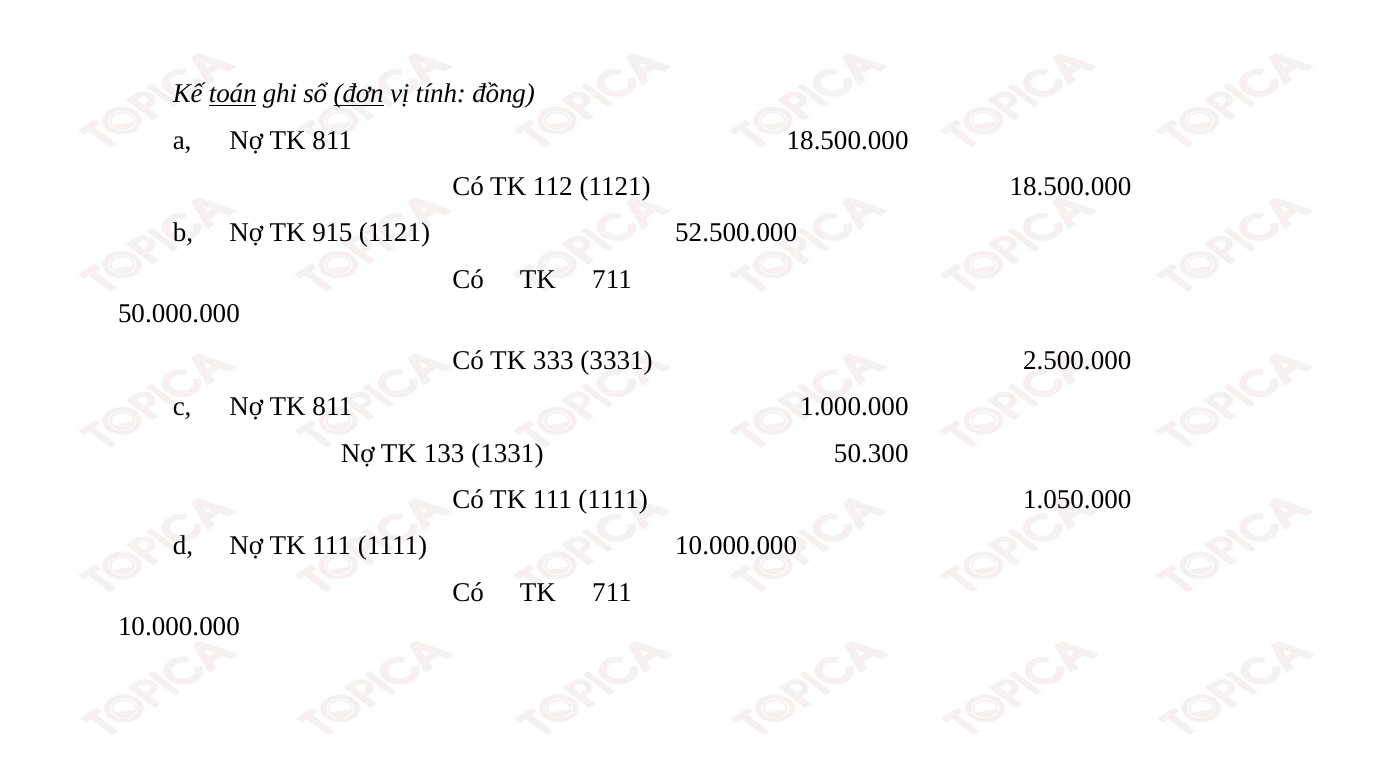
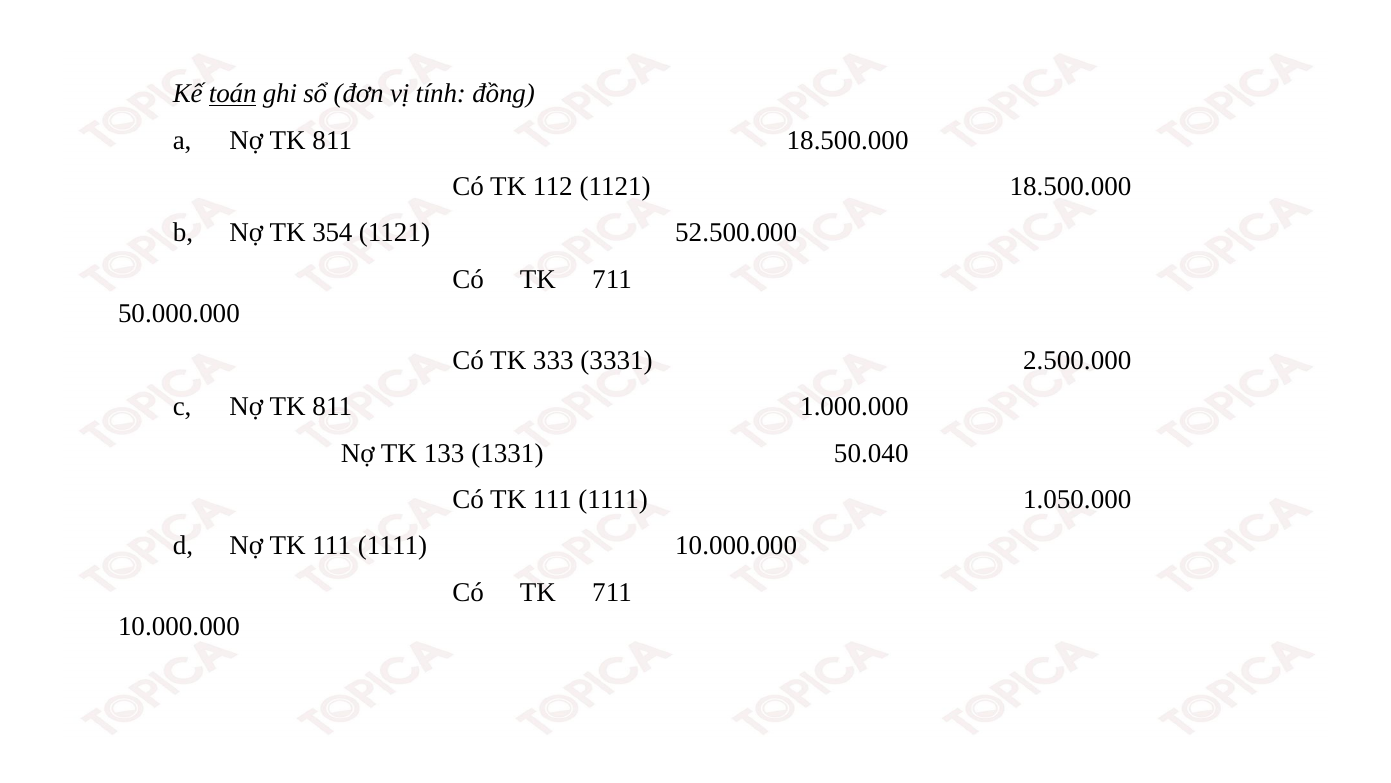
đơn underline: present -> none (359, 94)
915: 915 -> 354 (332, 233)
50.300: 50.300 -> 50.040 (871, 453)
